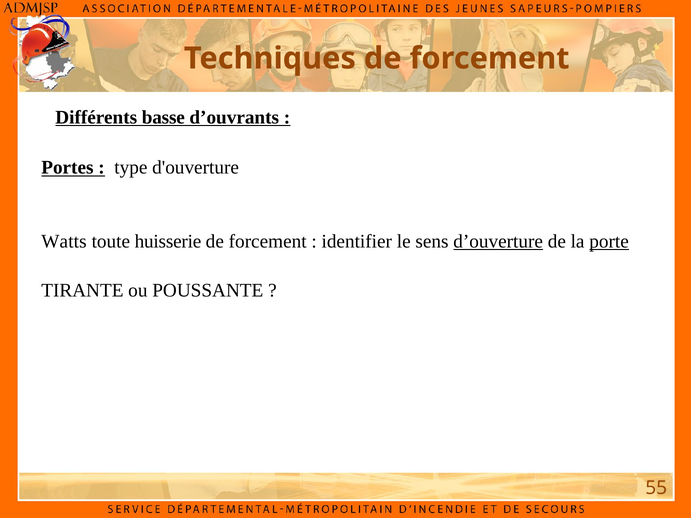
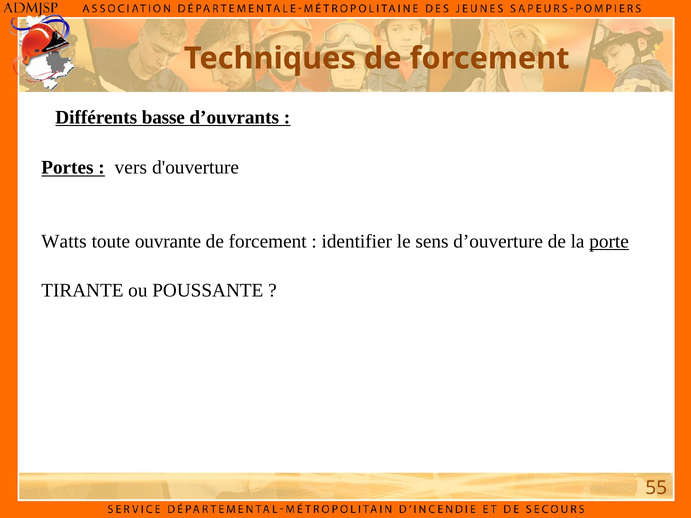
type: type -> vers (131, 168)
huisserie: huisserie -> ouvrante (168, 241)
d’ouverture underline: present -> none (498, 241)
